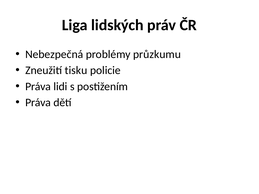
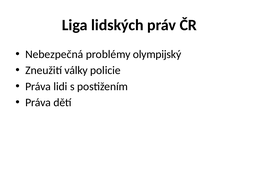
průzkumu: průzkumu -> olympijský (157, 54)
tisku: tisku -> války (76, 70)
